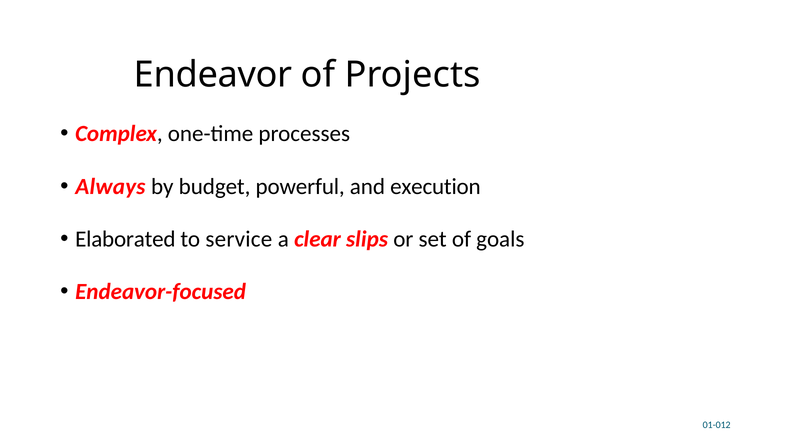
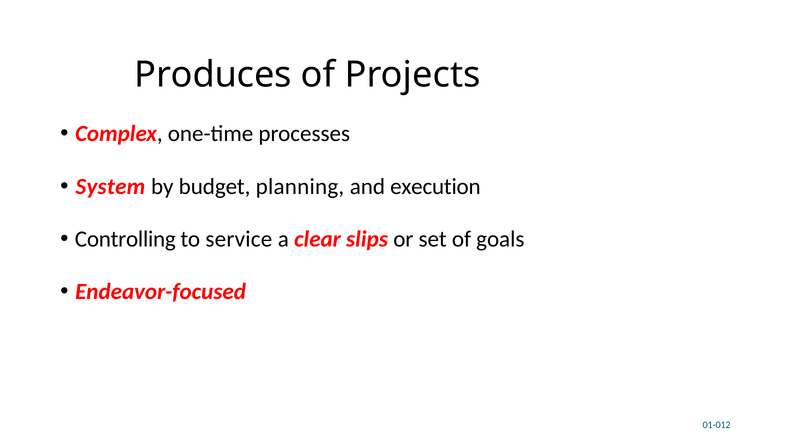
Endeavor: Endeavor -> Produces (213, 75)
Always: Always -> System (110, 187)
powerful: powerful -> planning (300, 187)
Elaborated: Elaborated -> Controlling (125, 239)
